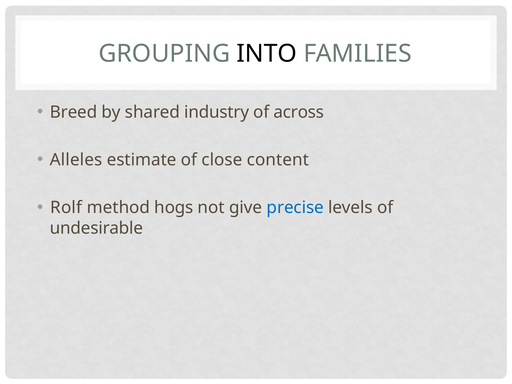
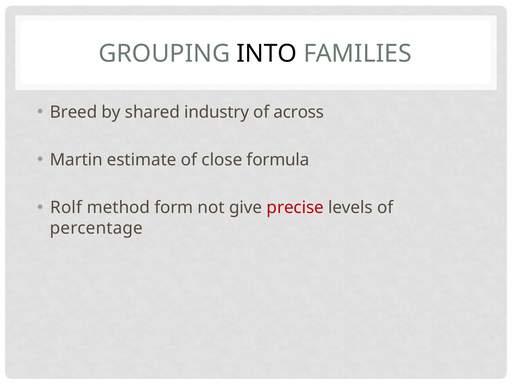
Alleles: Alleles -> Martin (76, 160)
content: content -> formula (278, 160)
hogs: hogs -> form (174, 208)
precise colour: blue -> red (295, 208)
undesirable: undesirable -> percentage (96, 228)
